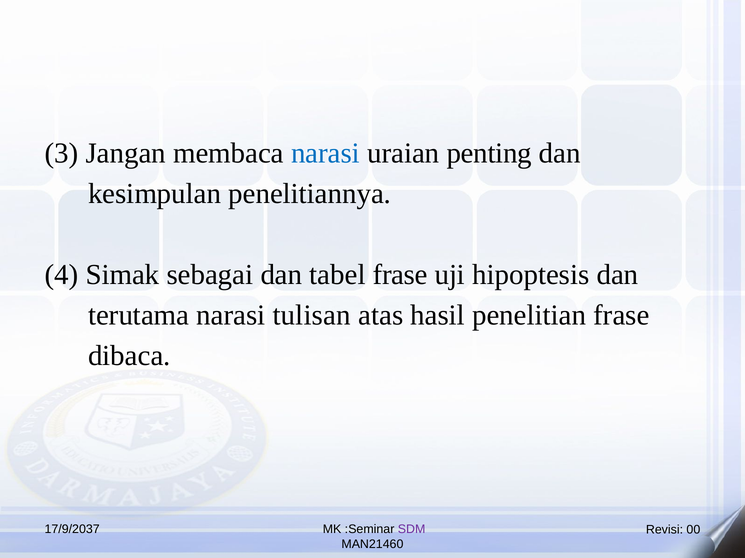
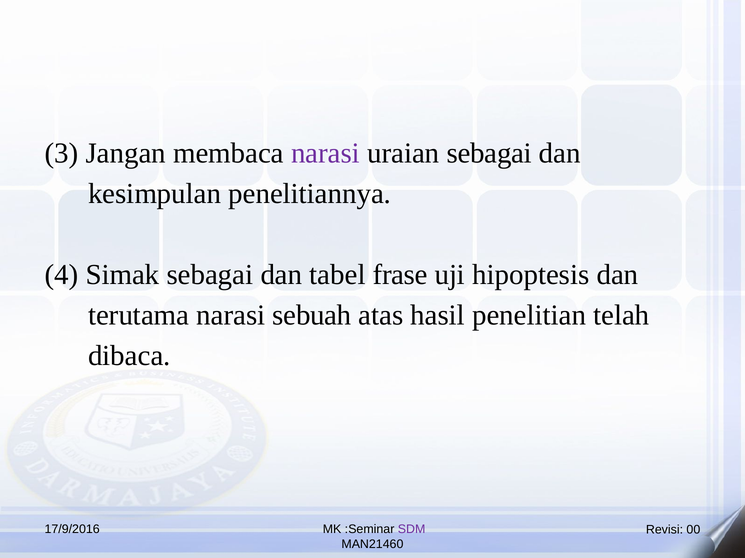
narasi colour: blue -> purple (326, 153)
uraian penting: penting -> sebagai (489, 153)
tulisan: tulisan -> sebuah (312, 315)
penelitian frase: frase -> telah (621, 315)
17/9/2037: 17/9/2037 -> 17/9/2016 (72, 530)
